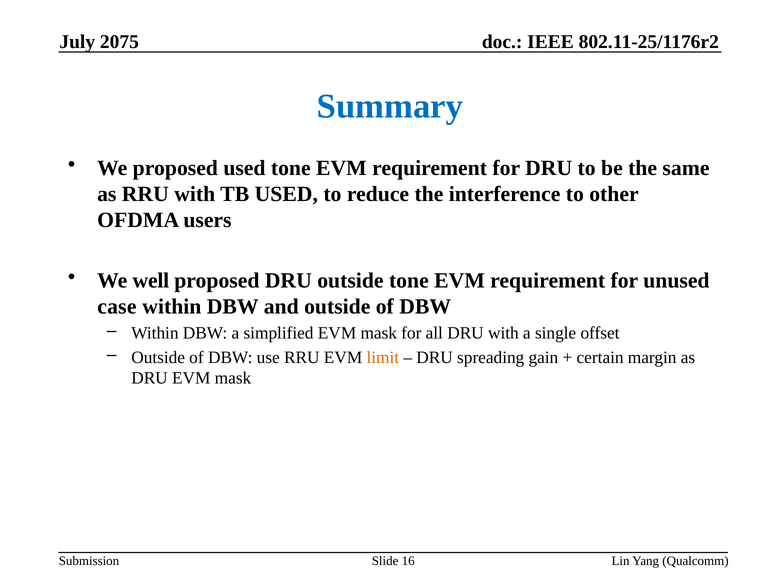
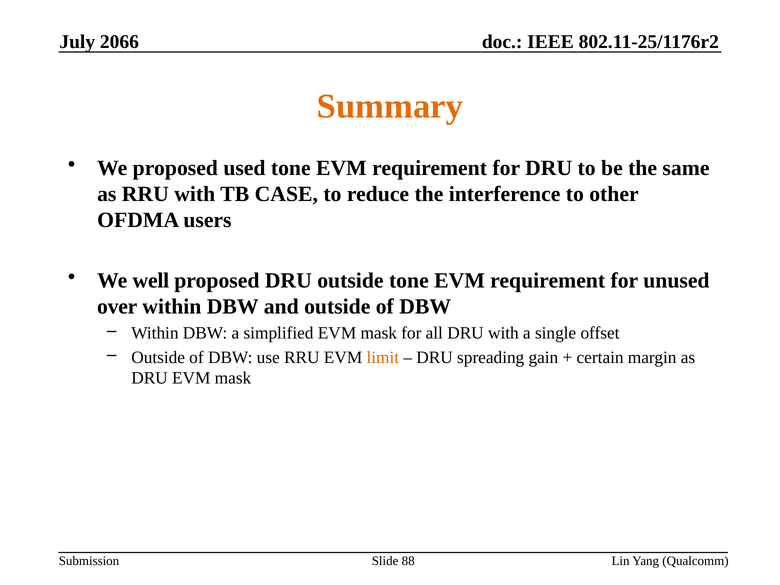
2075: 2075 -> 2066 (119, 42)
Summary colour: blue -> orange (390, 106)
TB USED: USED -> CASE (286, 194)
case: case -> over (117, 307)
16: 16 -> 88 (408, 561)
